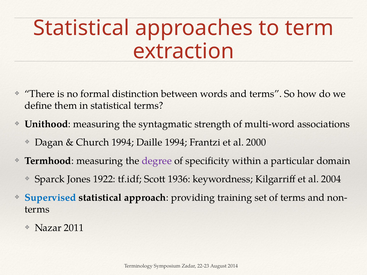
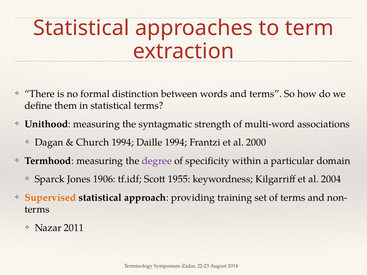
1922: 1922 -> 1906 (104, 179)
1936: 1936 -> 1955 (179, 179)
Supervised colour: blue -> orange (50, 198)
